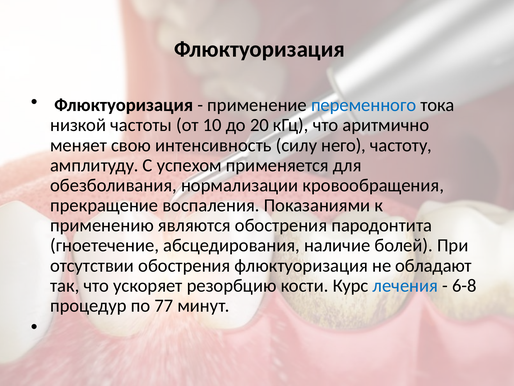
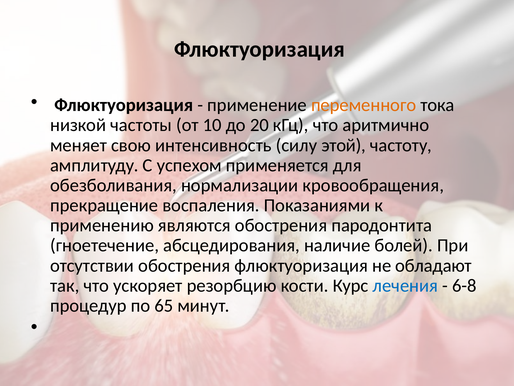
переменного colour: blue -> orange (364, 105)
него: него -> этой (344, 145)
77: 77 -> 65 (164, 305)
